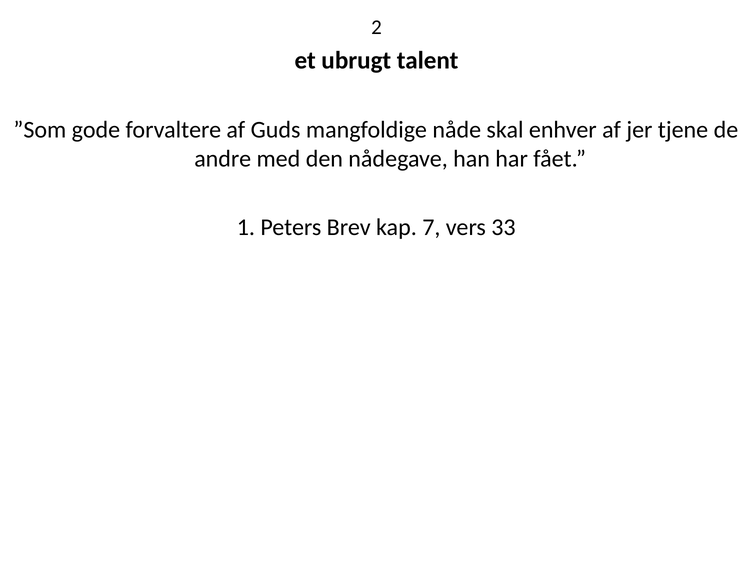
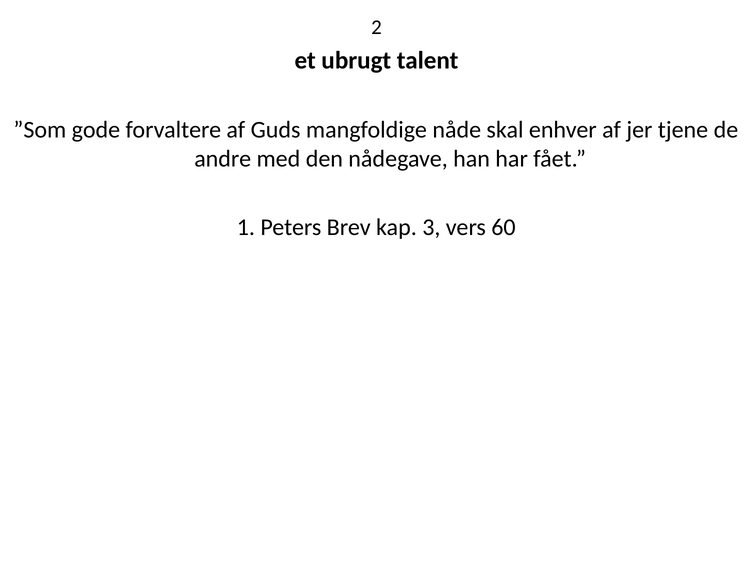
7: 7 -> 3 (431, 227)
33: 33 -> 60 (503, 227)
